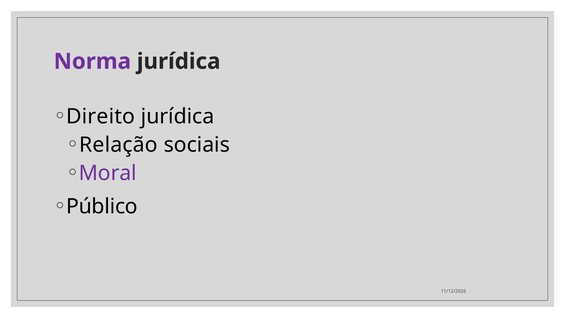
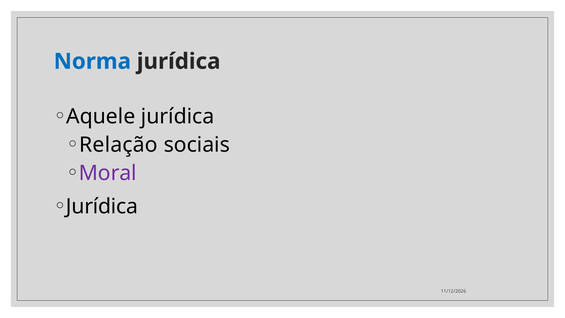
Norma colour: purple -> blue (92, 61)
Direito: Direito -> Aquele (101, 116)
Público: Público -> Jurídica (102, 206)
